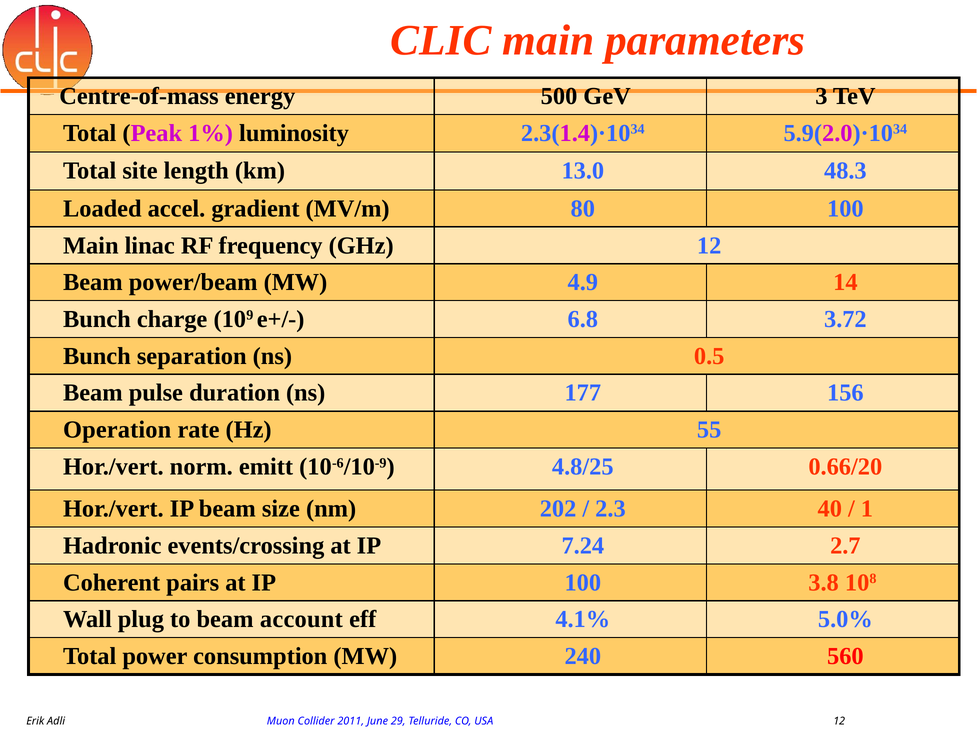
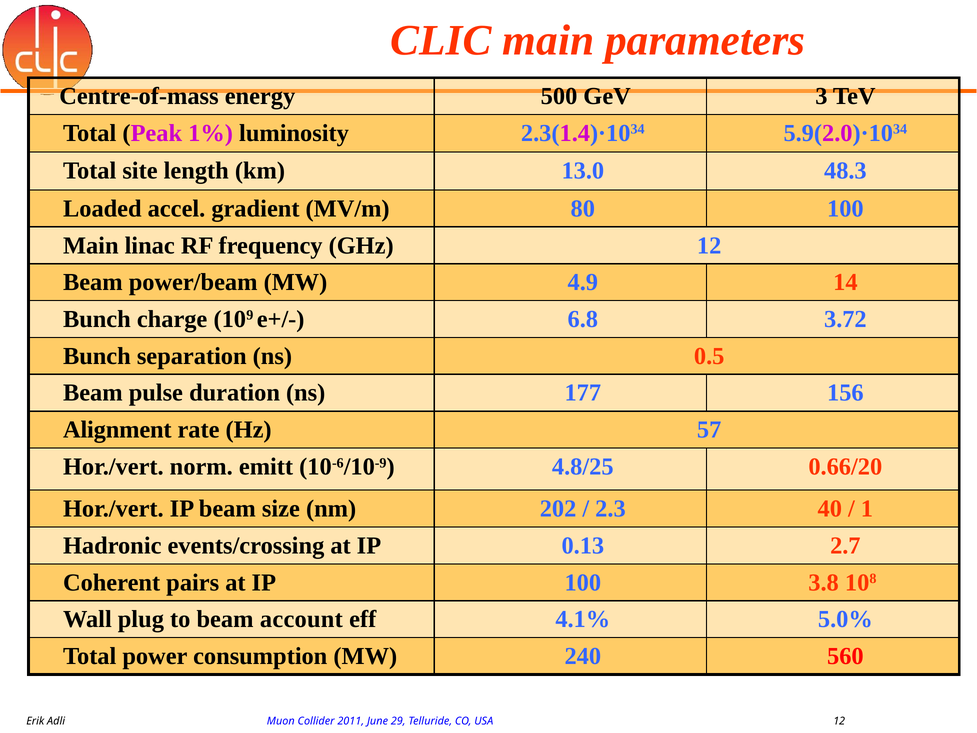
Operation: Operation -> Alignment (117, 430)
55: 55 -> 57 (709, 430)
7.24: 7.24 -> 0.13 (583, 545)
